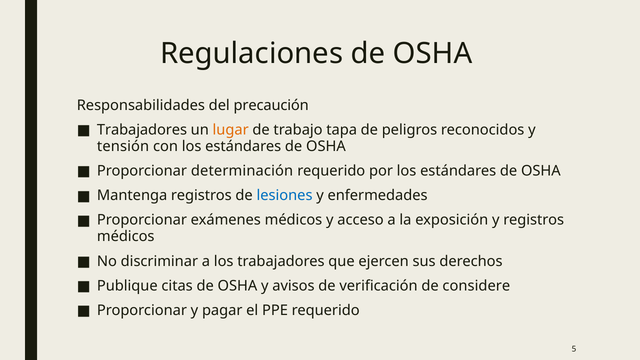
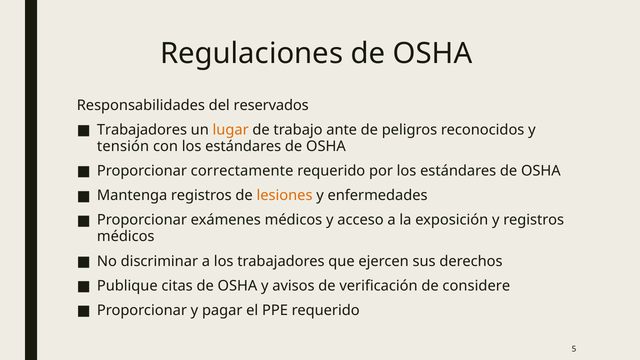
precaución: precaución -> reservados (271, 105)
tapa: tapa -> ante (342, 130)
determinación: determinación -> correctamente (242, 171)
lesiones colour: blue -> orange (285, 196)
